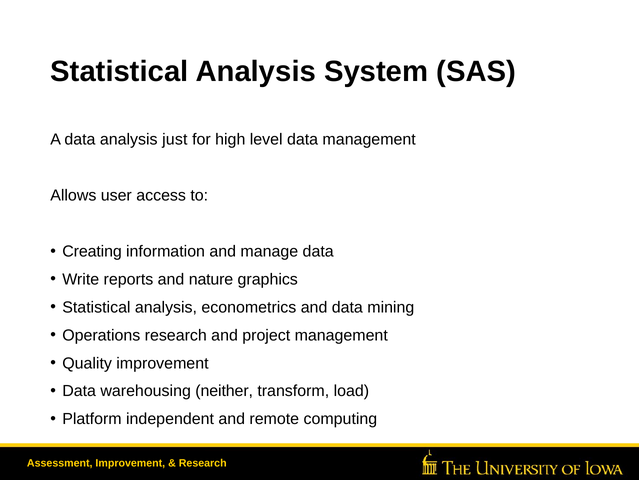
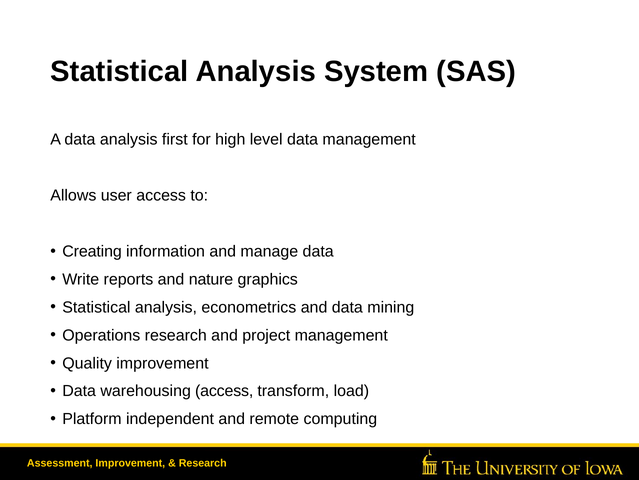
just: just -> first (175, 139)
warehousing neither: neither -> access (224, 391)
